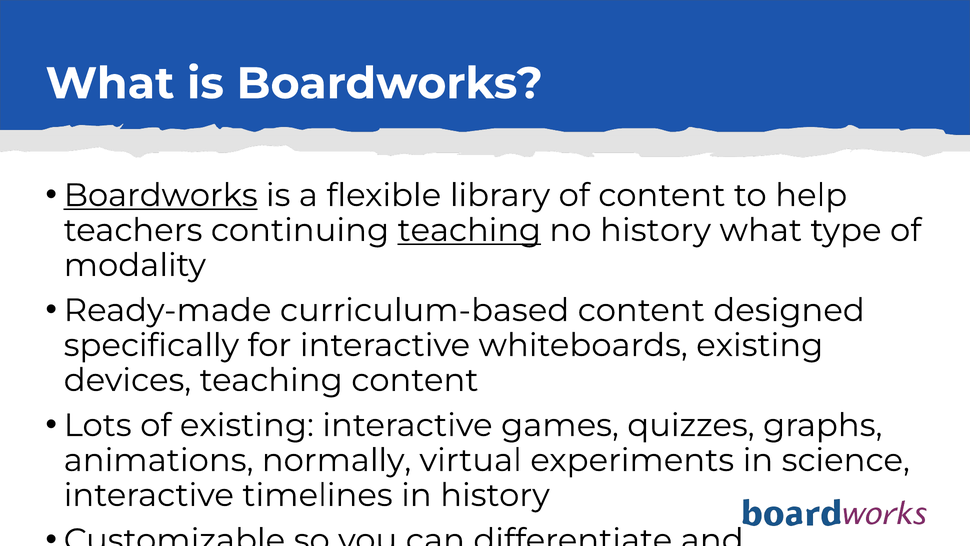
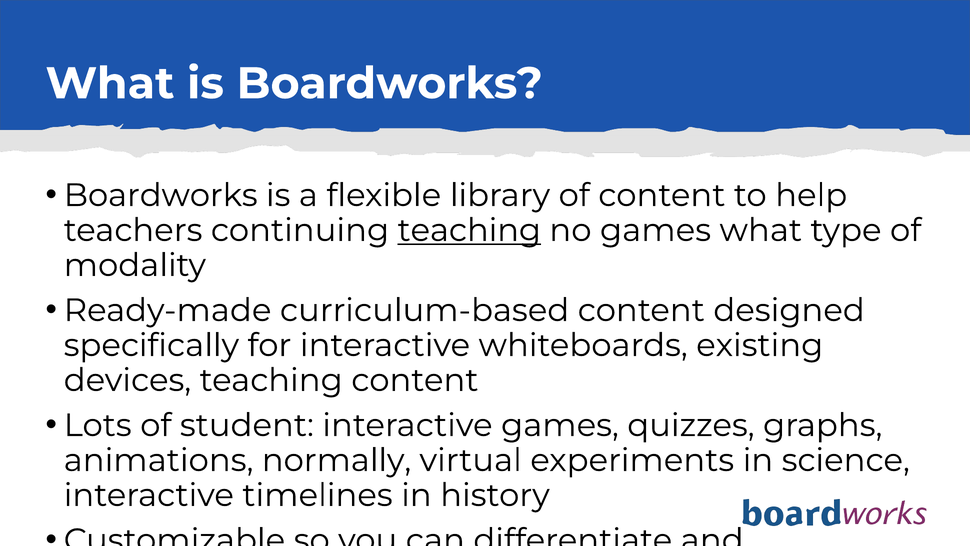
Boardworks underline: present -> none (161, 195)
no history: history -> games (656, 230)
of existing: existing -> student (247, 425)
